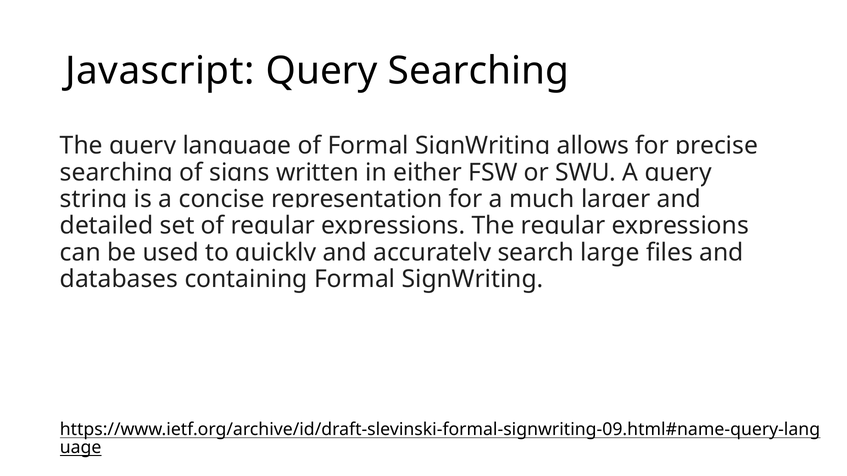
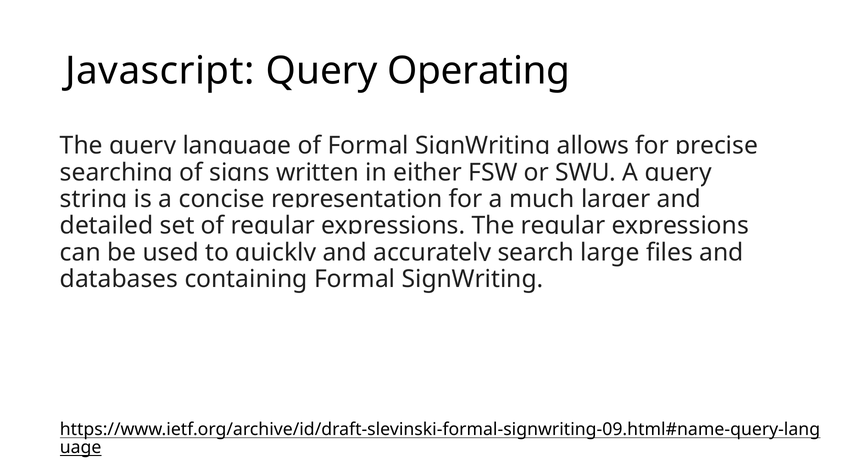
Query Searching: Searching -> Operating (479, 71)
